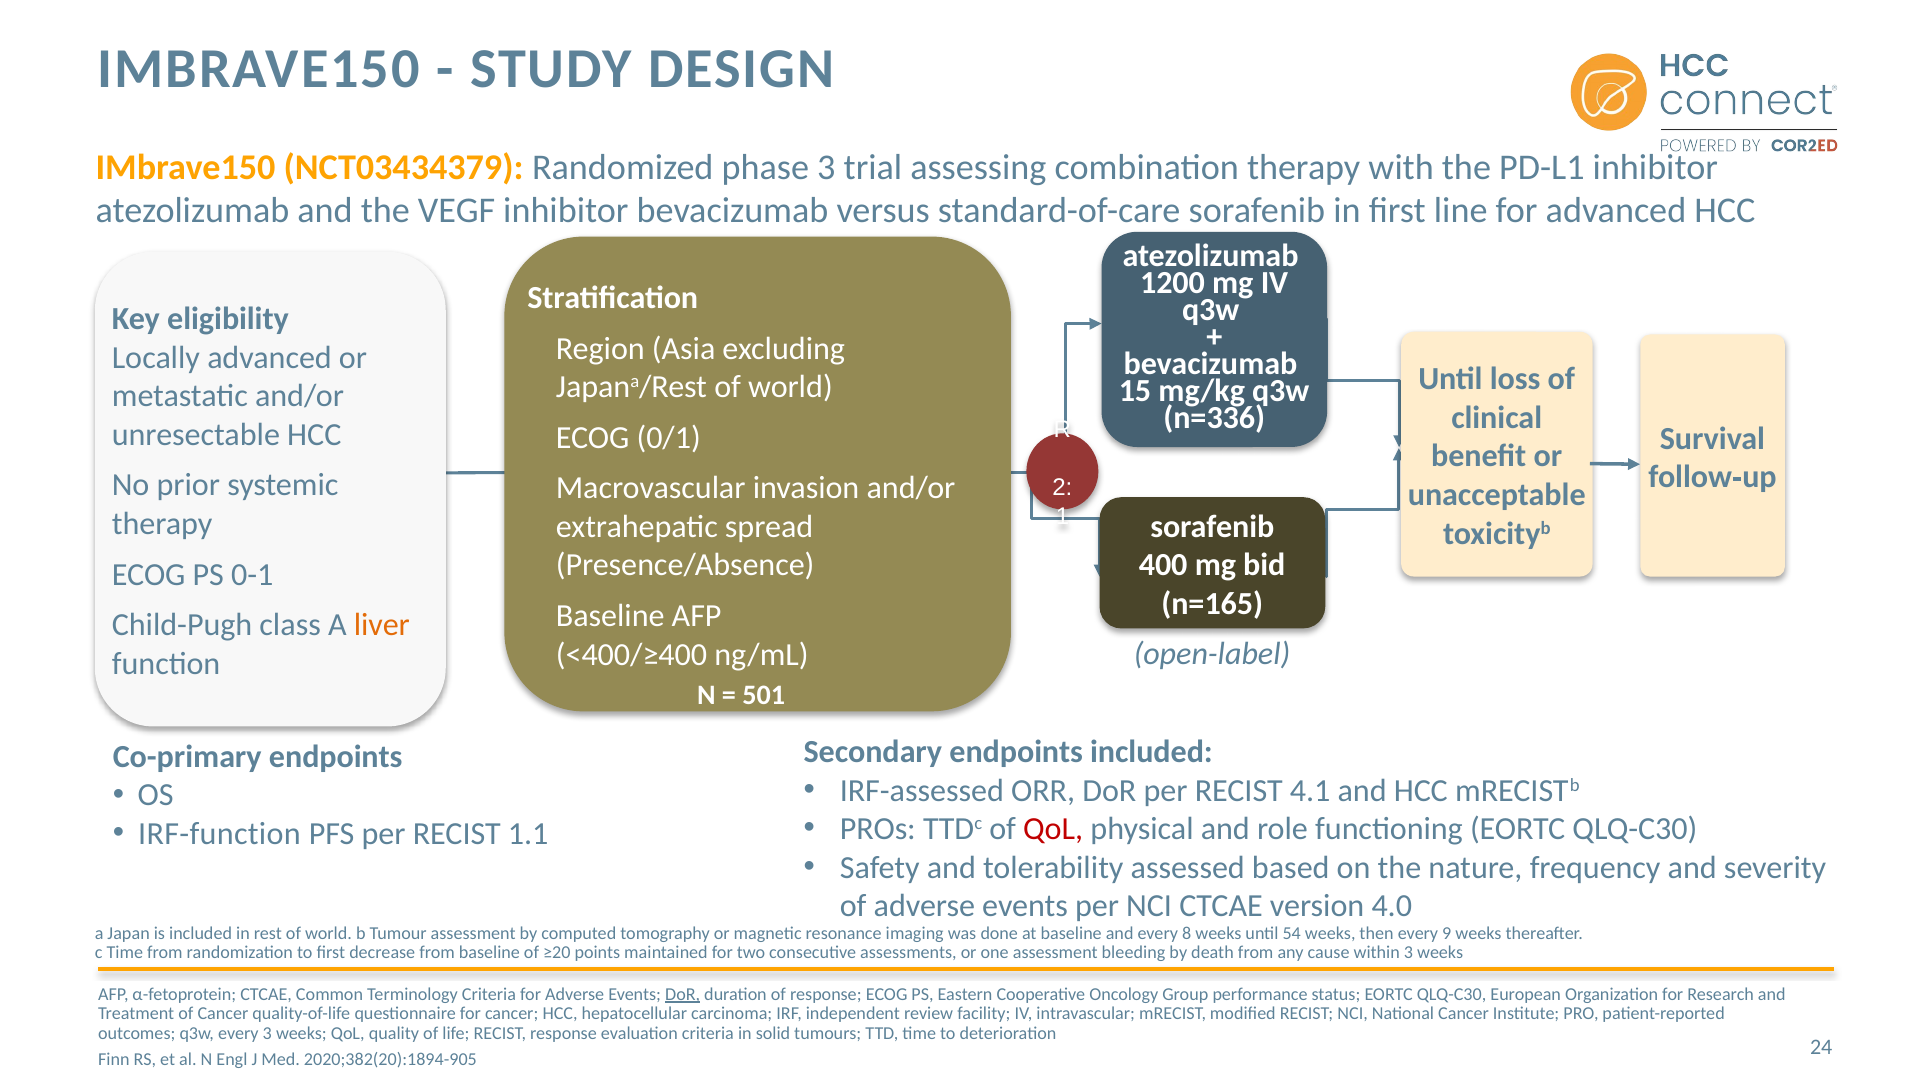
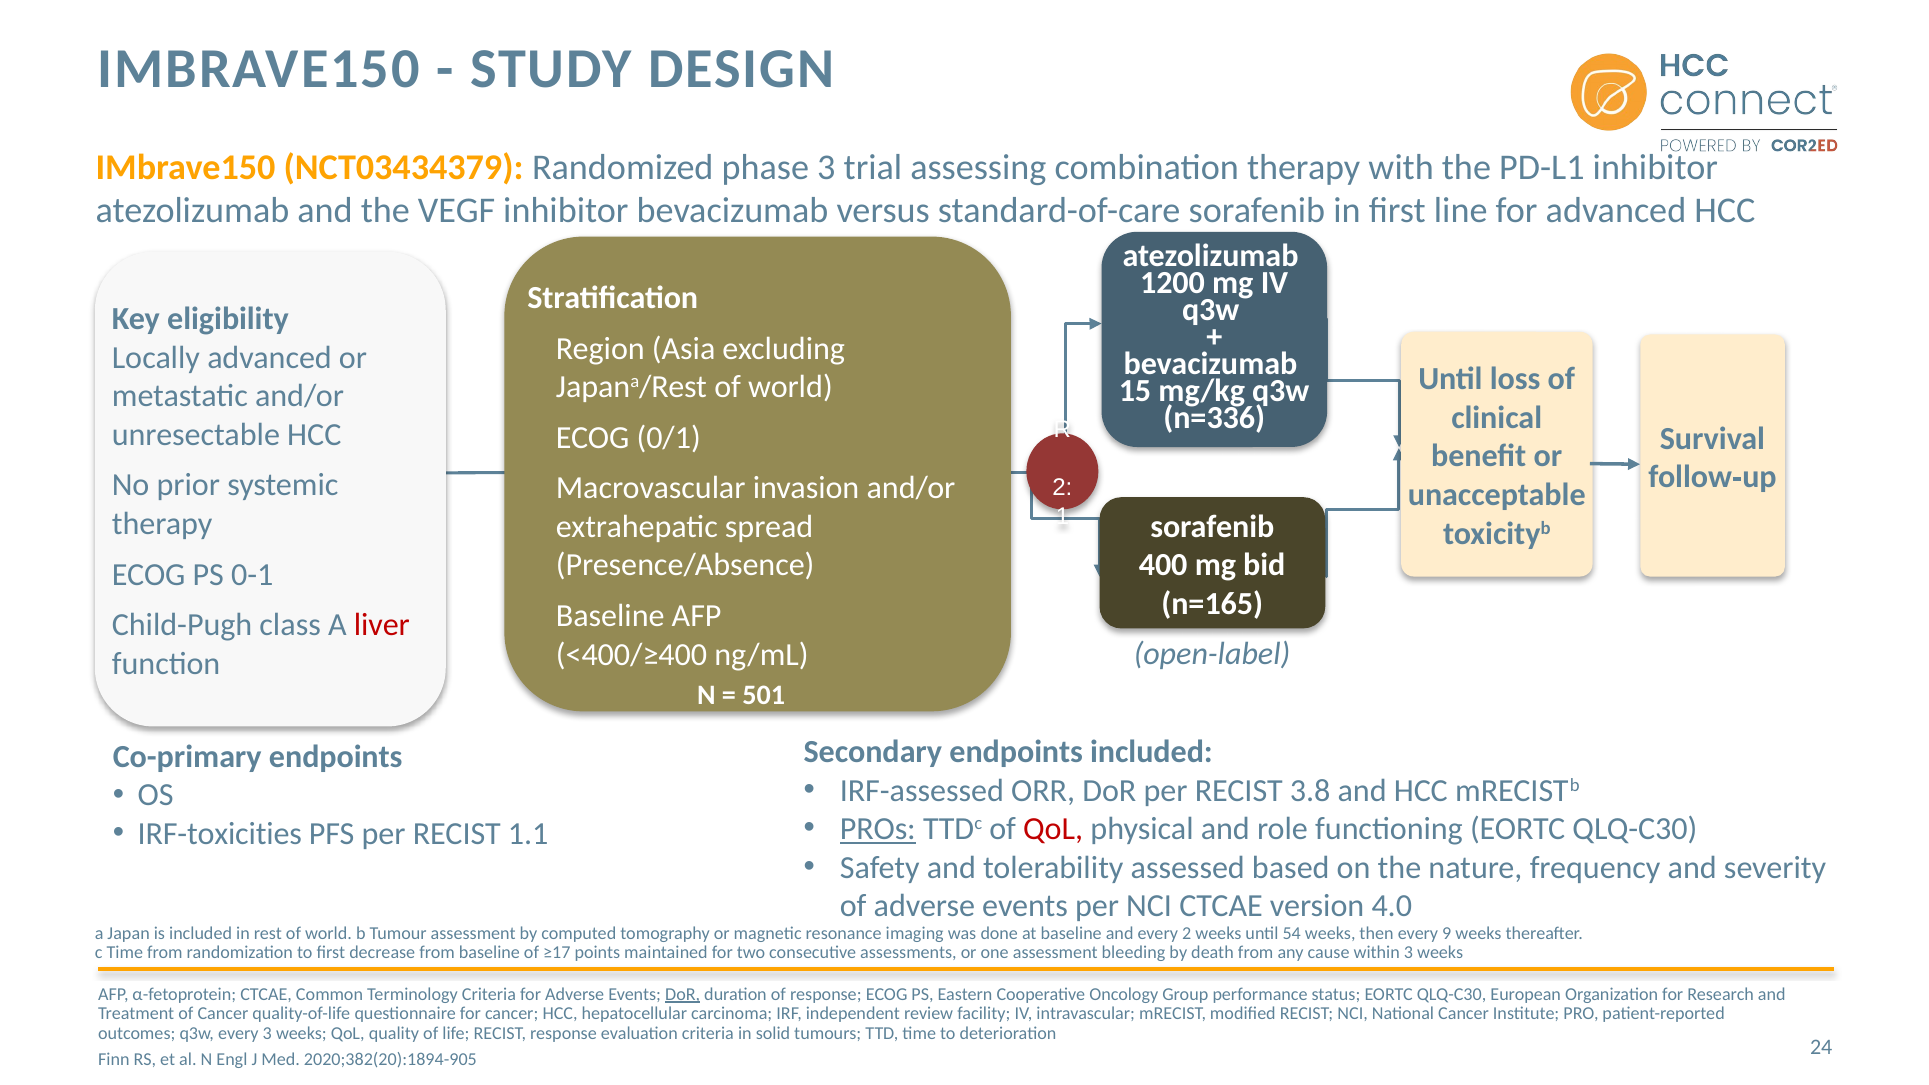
liver colour: orange -> red (382, 625)
4.1: 4.1 -> 3.8 (1310, 790)
PROs underline: none -> present (878, 829)
IRF-function: IRF-function -> IRF-toxicities (220, 834)
every 8: 8 -> 2 (1187, 933)
≥20: ≥20 -> ≥17 (557, 953)
